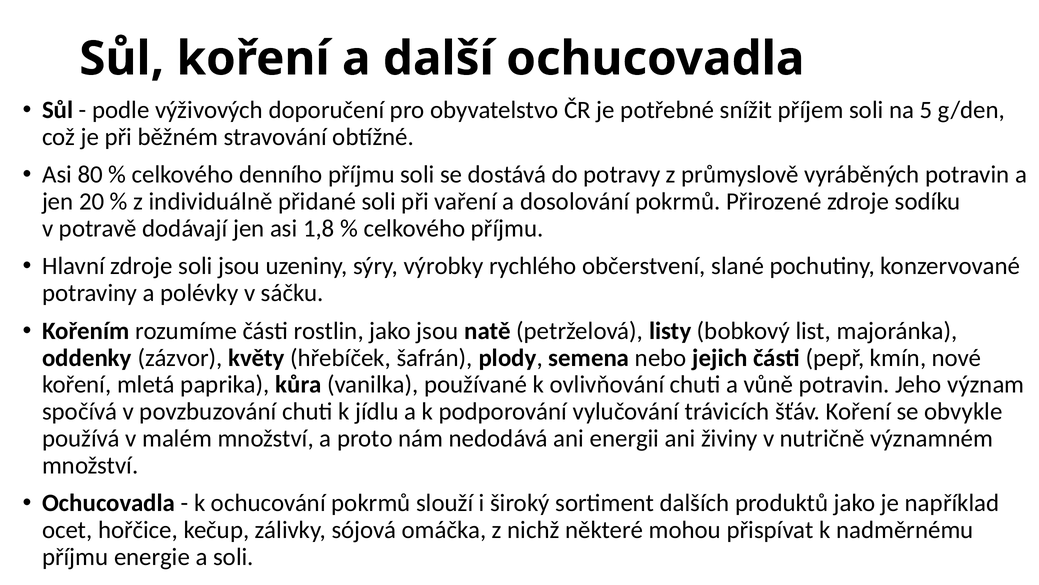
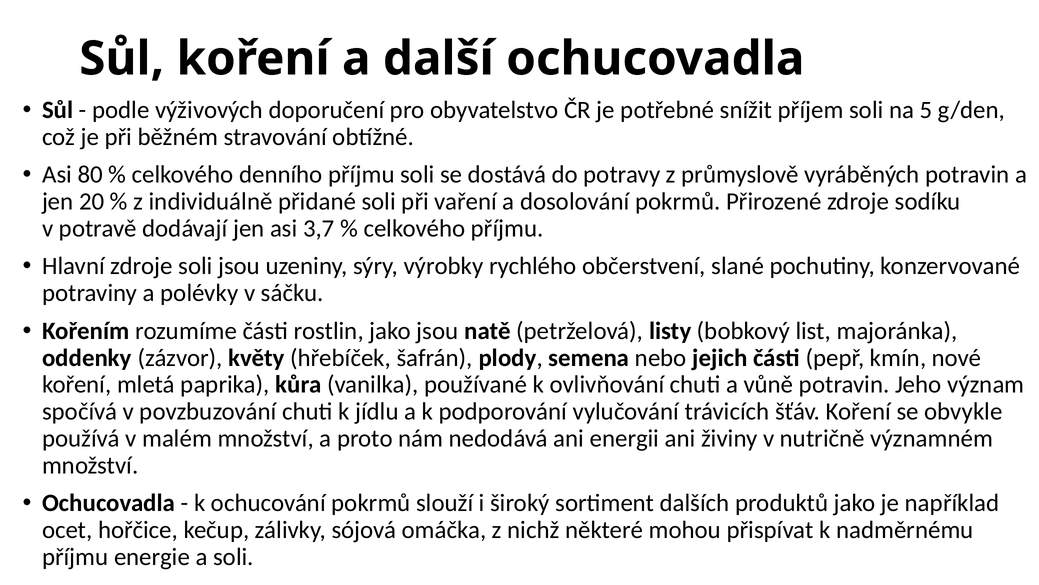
1,8: 1,8 -> 3,7 (319, 228)
